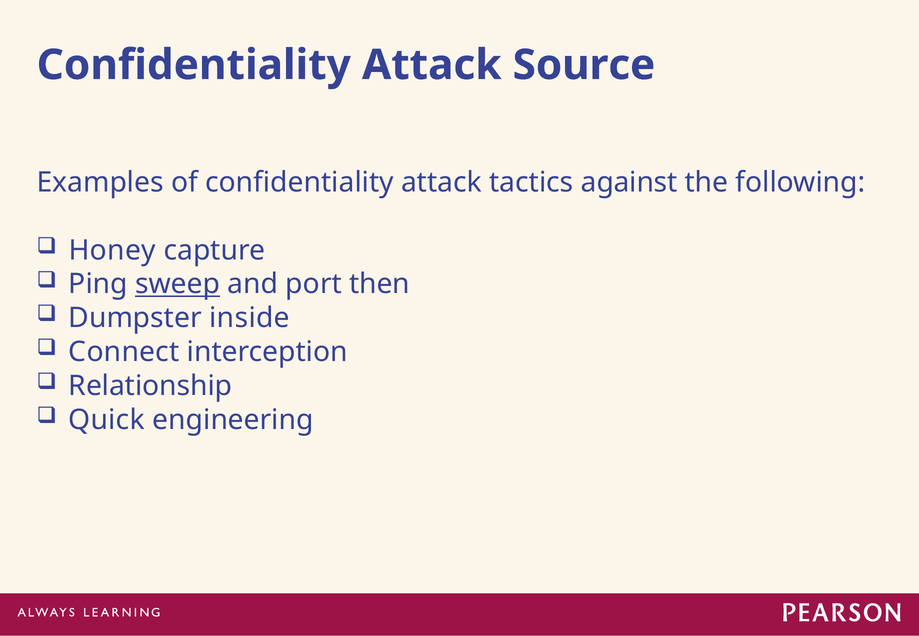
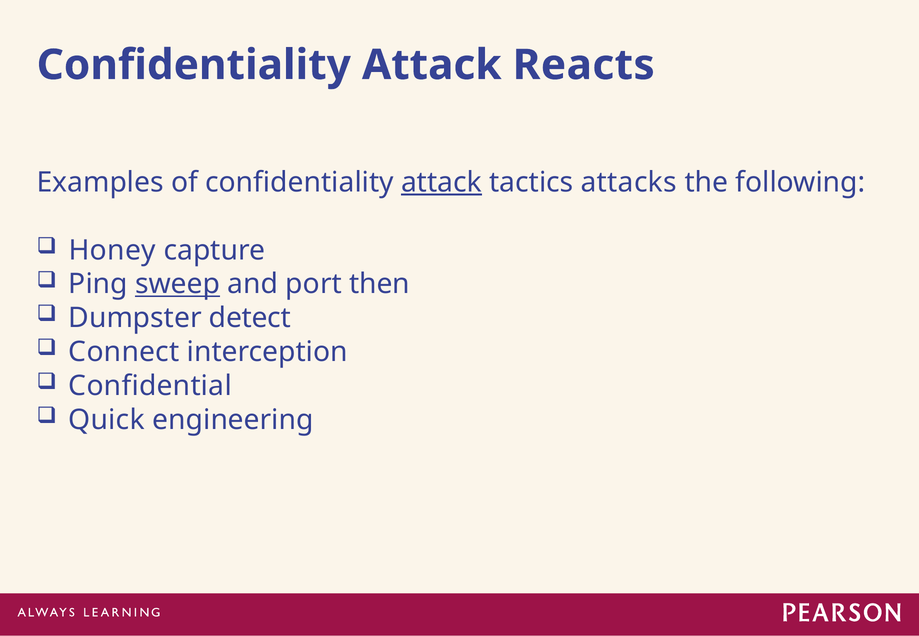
Source: Source -> Reacts (584, 65)
attack underline: none -> present (441, 182)
against: against -> attacks (629, 182)
inside: inside -> detect (250, 318)
Relationship: Relationship -> Confidential (150, 386)
